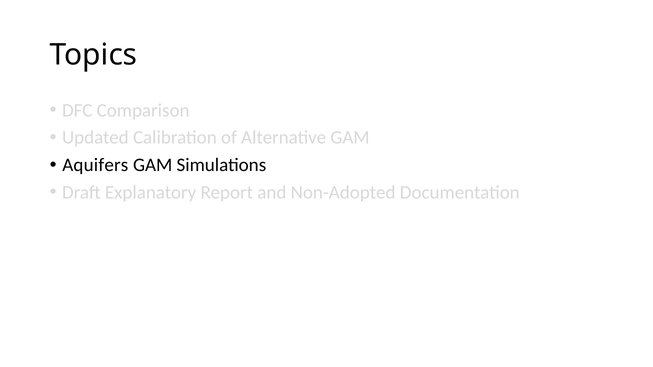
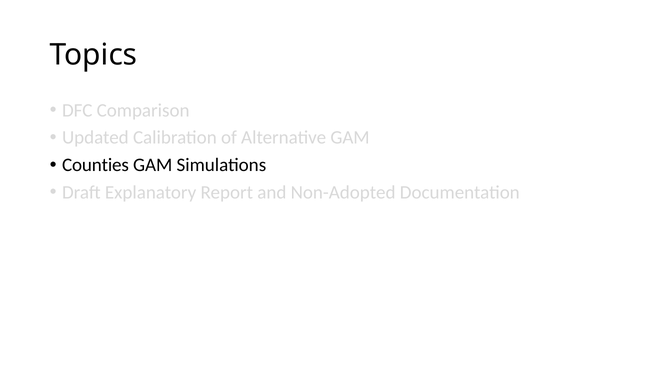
Aquifers: Aquifers -> Counties (95, 165)
